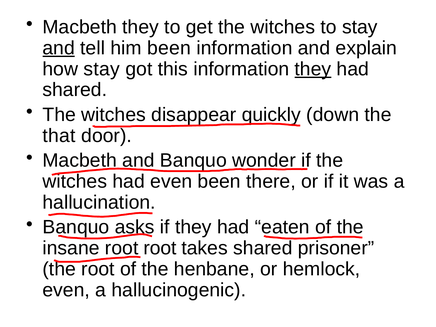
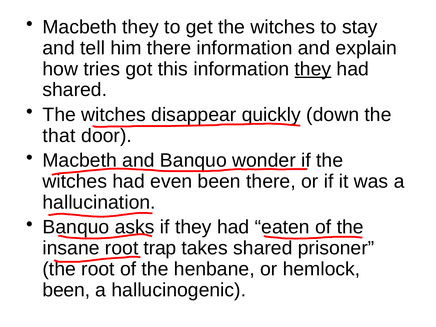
and underline: present -> none (59, 48)
him been: been -> there (169, 48)
how stay: stay -> tries (102, 69)
root: root -> trap (160, 248)
even: even -> been (66, 290)
